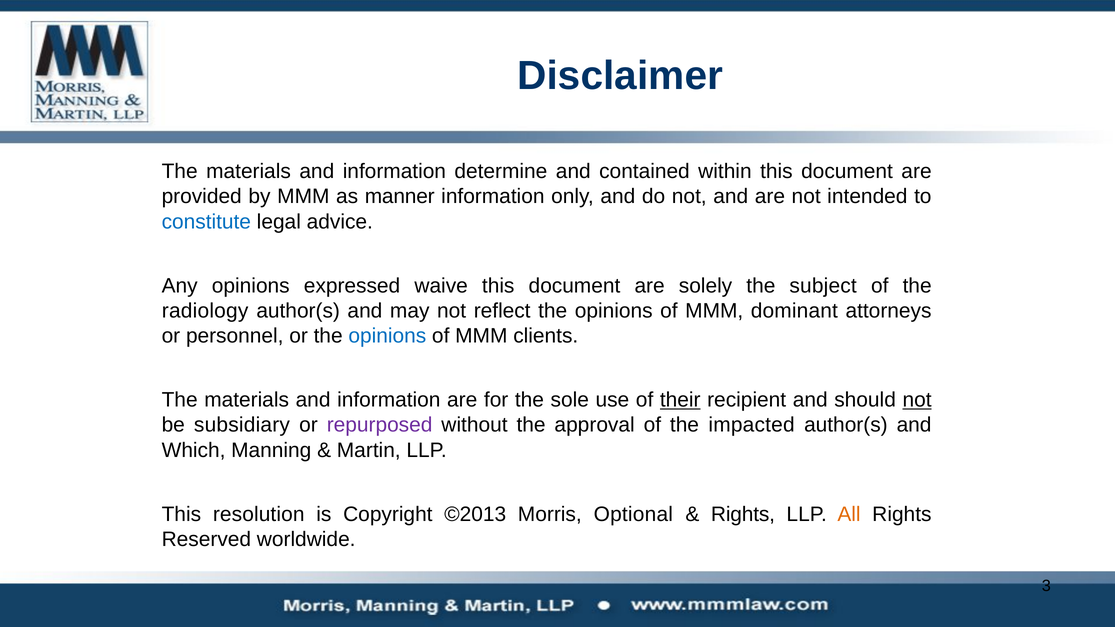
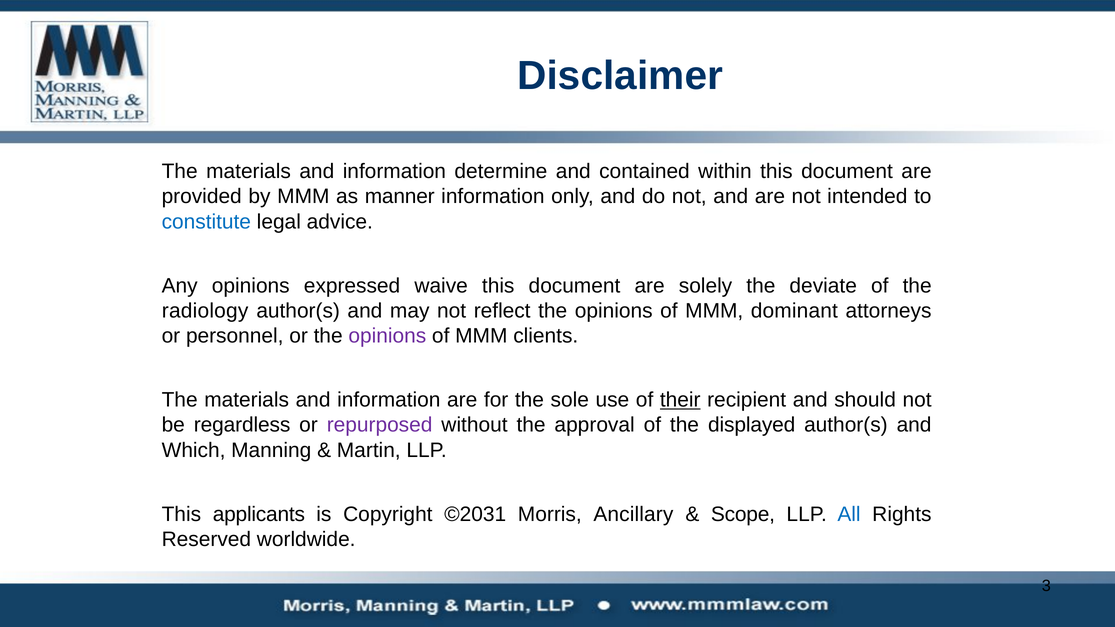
subject: subject -> deviate (823, 286)
opinions colour: blue -> purple (387, 336)
not underline: present -> none (917, 400)
subsidiary: subsidiary -> regardless (242, 425)
impacted: impacted -> displayed (752, 425)
resolution: resolution -> applicants (259, 514)
©2013: ©2013 -> ©2031 (475, 514)
Optional: Optional -> Ancillary (633, 514)
Rights: Rights -> Scope (743, 514)
All colour: orange -> blue (849, 514)
